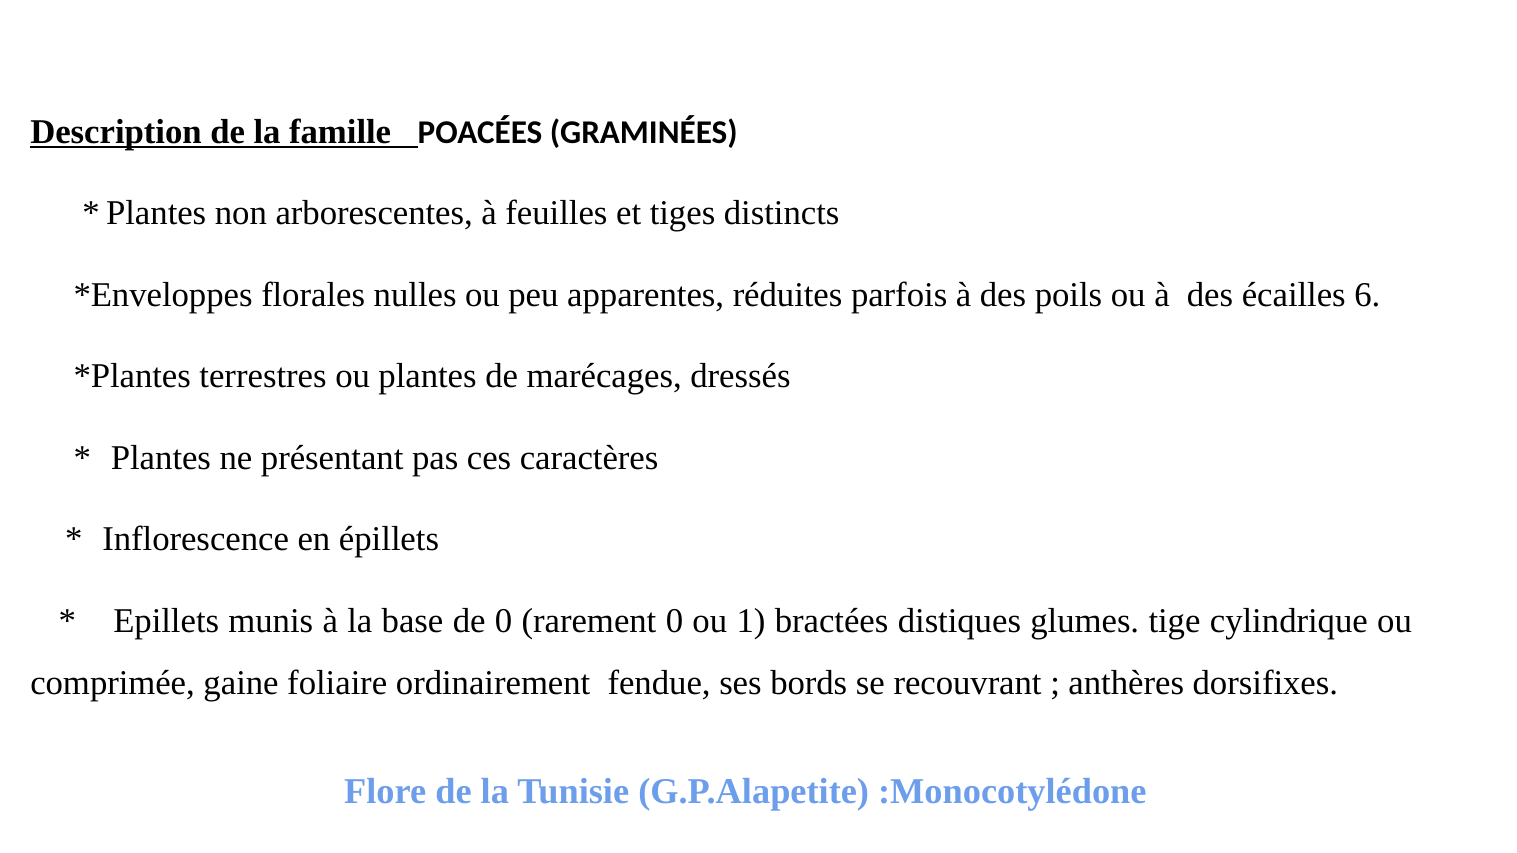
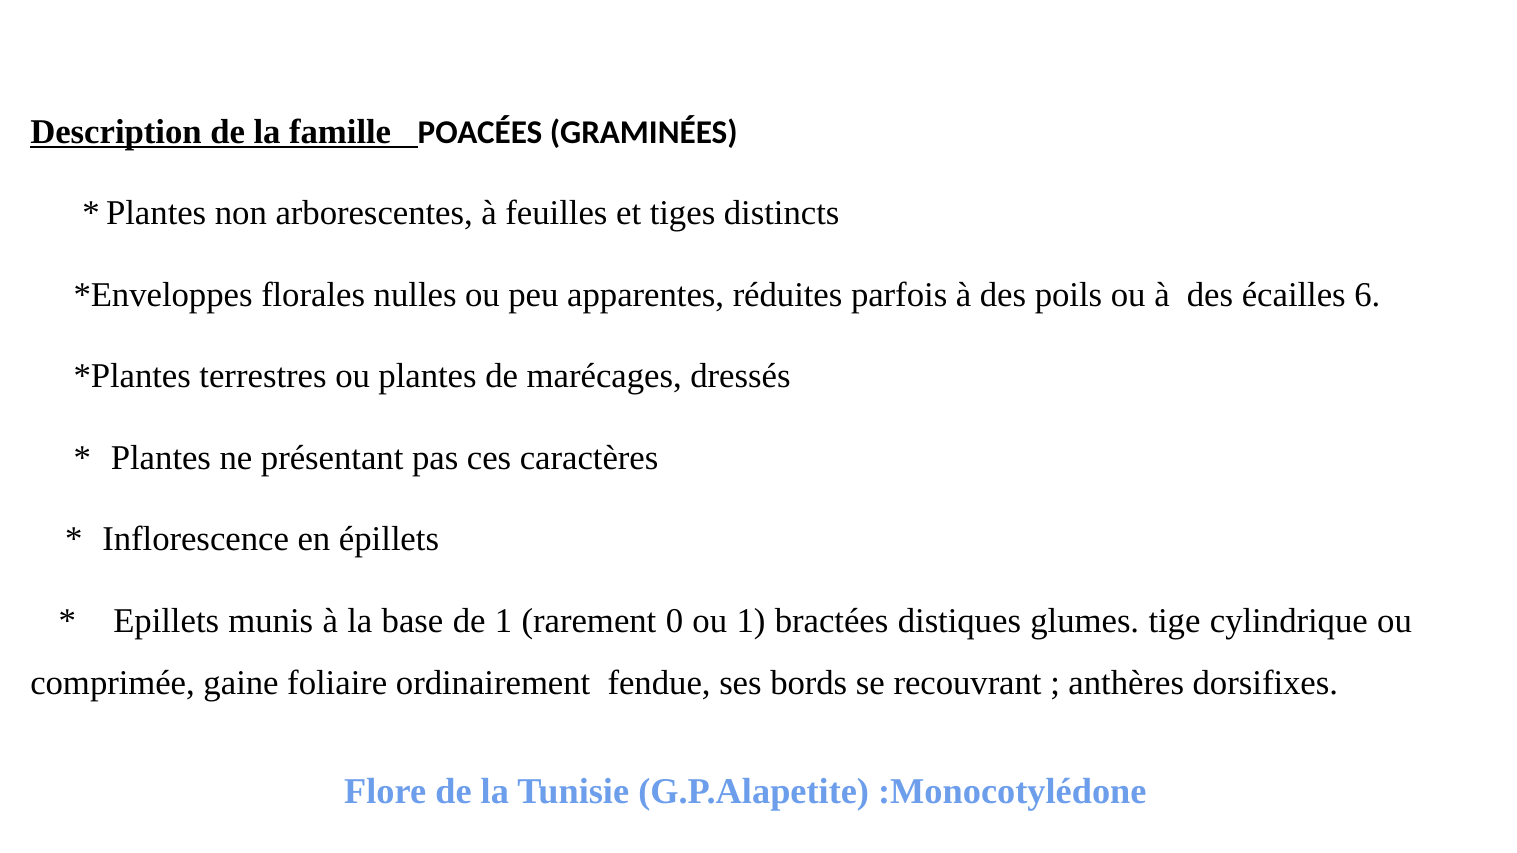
de 0: 0 -> 1 (504, 621)
